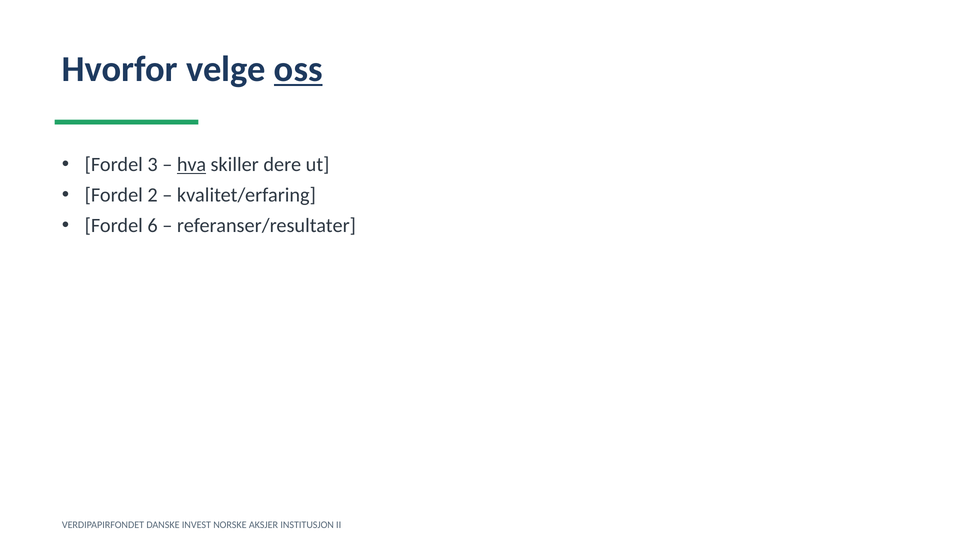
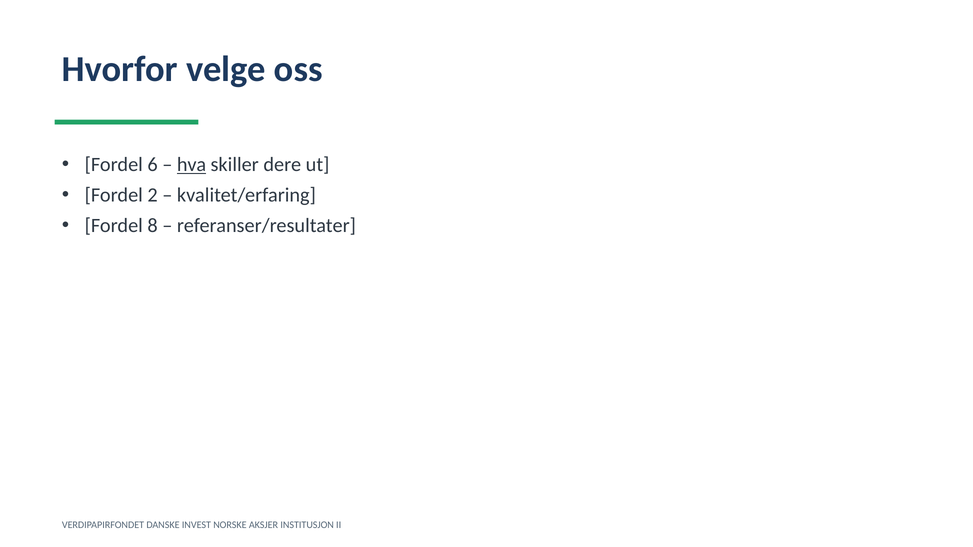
oss underline: present -> none (298, 69)
3: 3 -> 6 (153, 165)
6: 6 -> 8 (153, 226)
